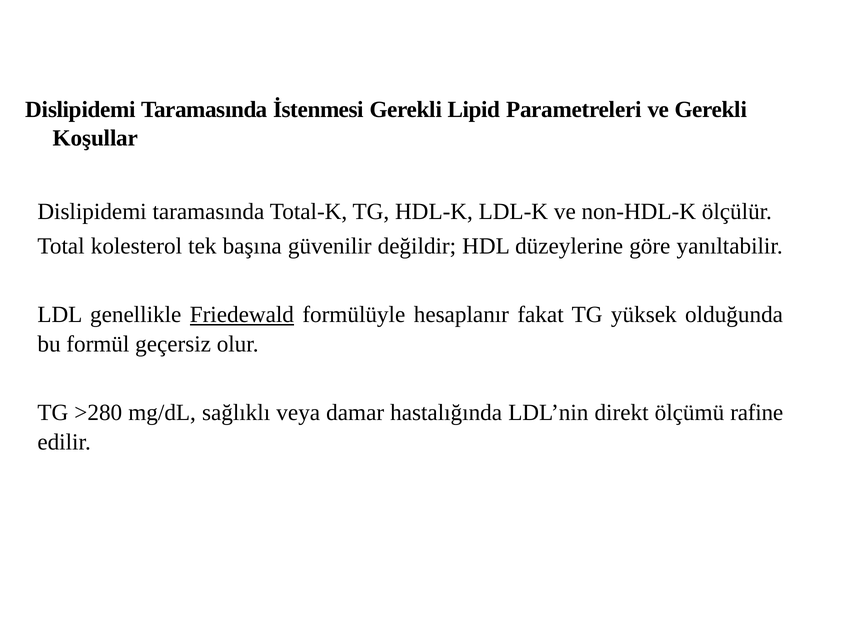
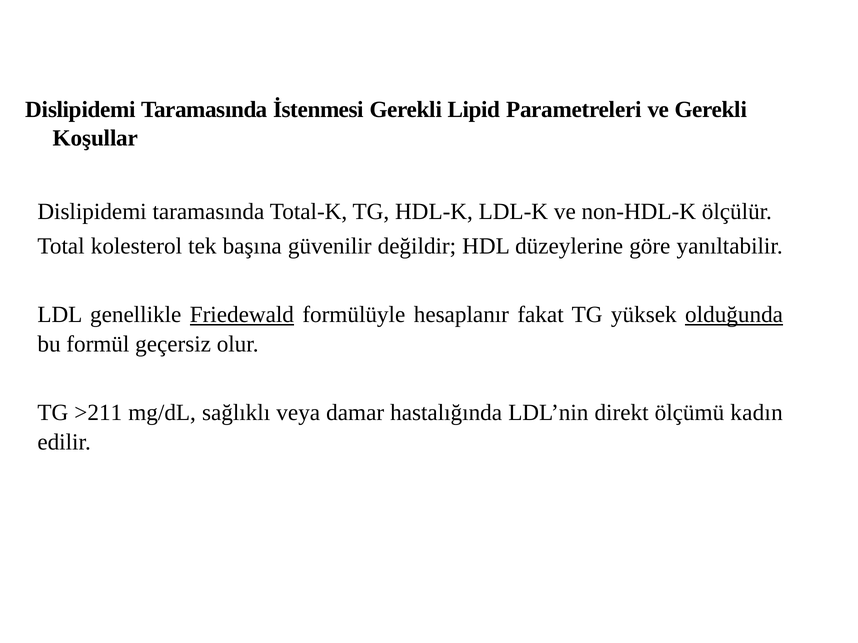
olduğunda underline: none -> present (734, 315)
>280: >280 -> >211 (98, 413)
rafine: rafine -> kadın (757, 413)
